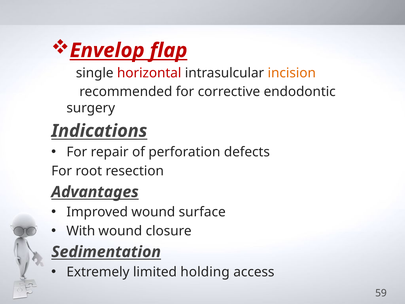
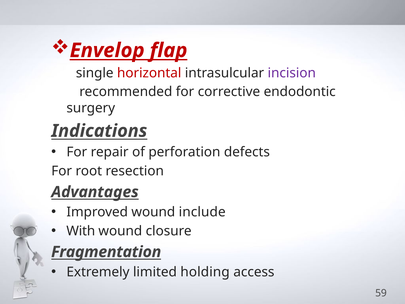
incision colour: orange -> purple (292, 73)
surface: surface -> include (202, 212)
Sedimentation: Sedimentation -> Fragmentation (106, 252)
